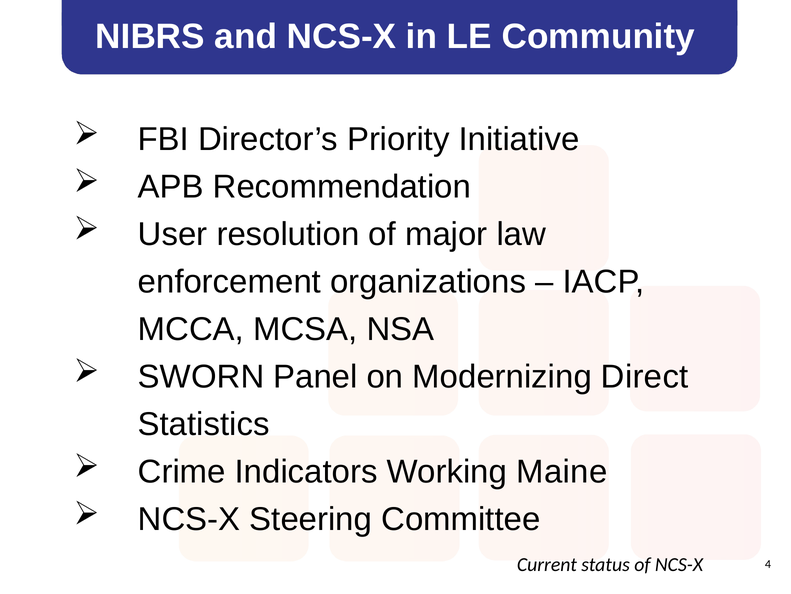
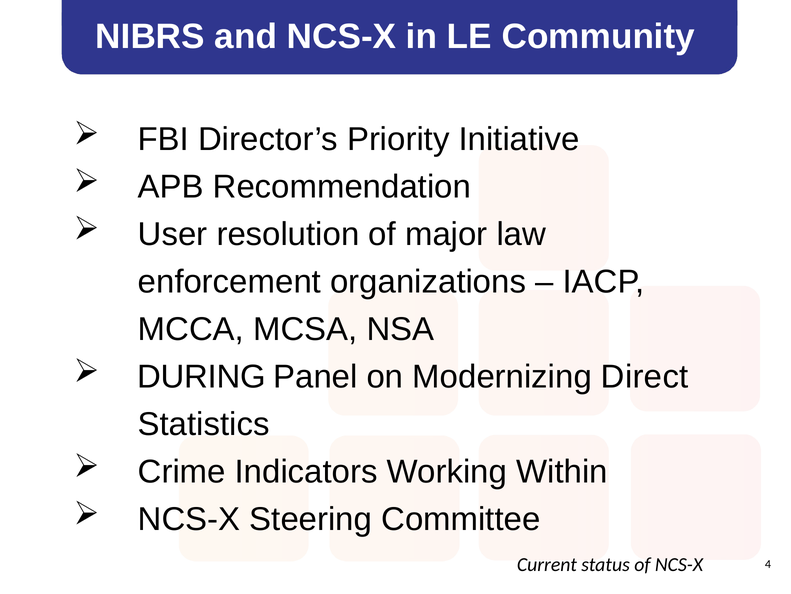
SWORN: SWORN -> DURING (202, 376)
Maine: Maine -> Within (562, 471)
